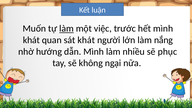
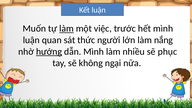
khát: khát -> luận (31, 40)
sát khát: khát -> thức (86, 40)
hướng underline: none -> present (49, 52)
